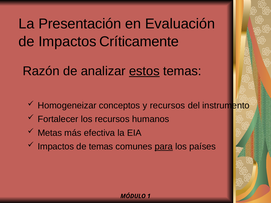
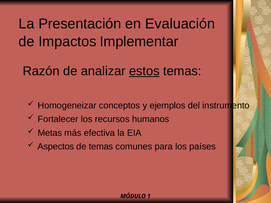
Críticamente: Críticamente -> Implementar (139, 42)
y recursos: recursos -> ejemplos (168, 106)
Impactos: Impactos -> Aspectos (56, 147)
para underline: present -> none (164, 147)
